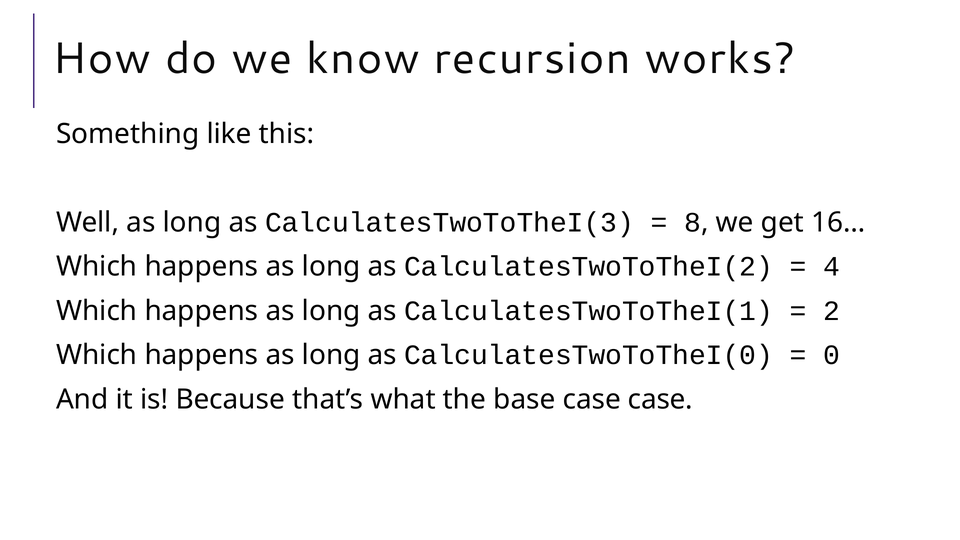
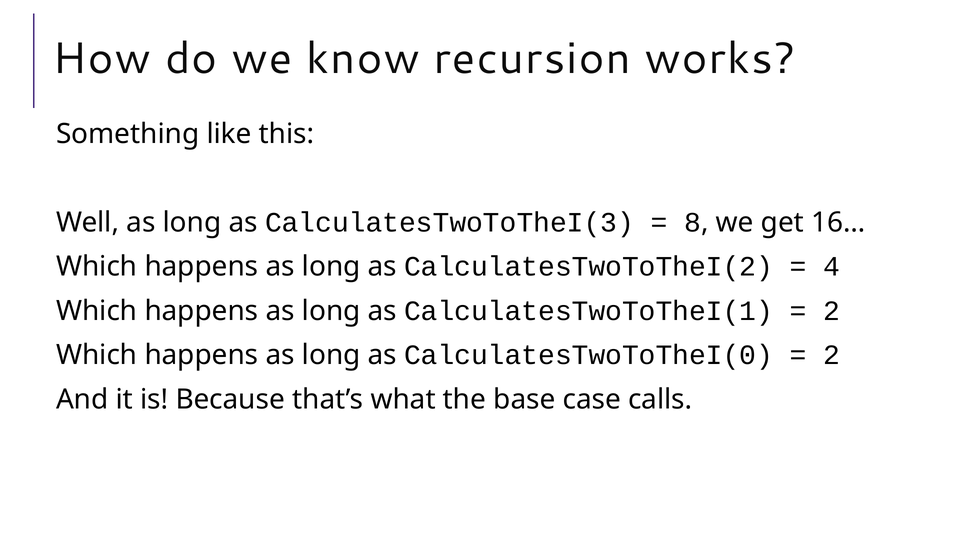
0: 0 -> 2 (832, 355)
case case: case -> calls (660, 399)
